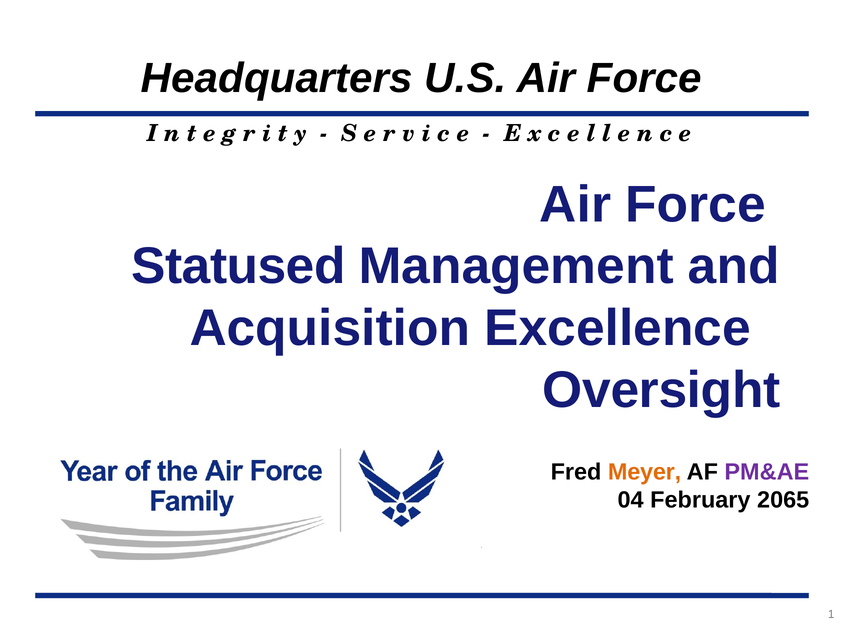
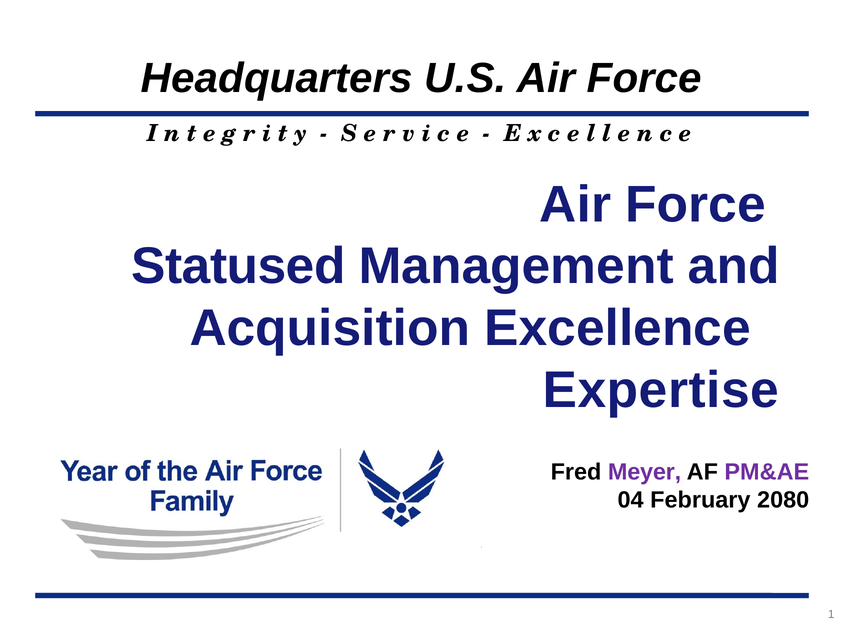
Oversight: Oversight -> Expertise (661, 390)
Meyer colour: orange -> purple (645, 472)
2065: 2065 -> 2080 (783, 500)
